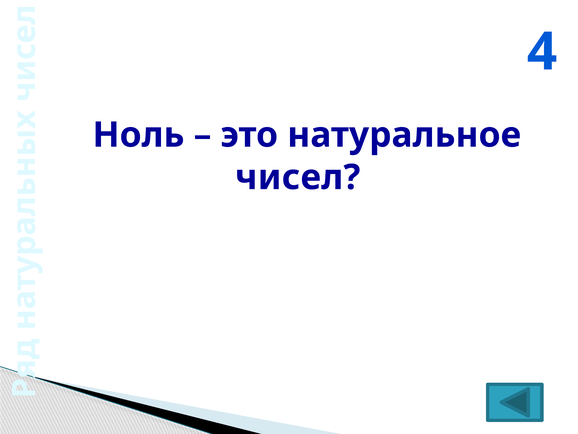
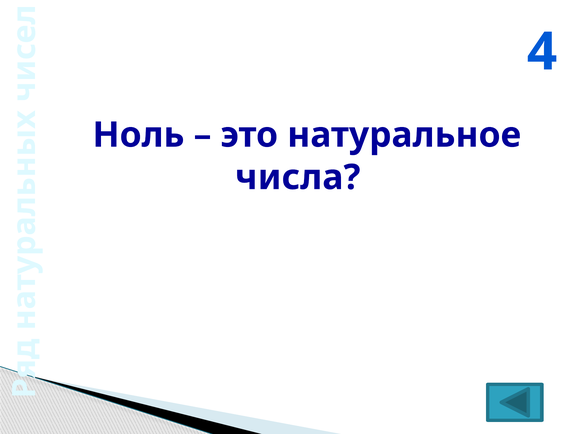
чисел: чисел -> числа (298, 177)
